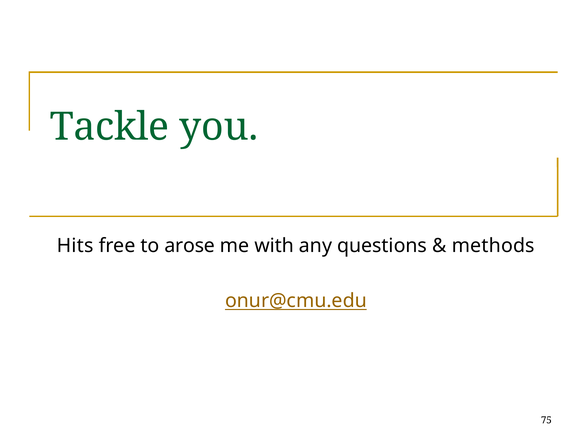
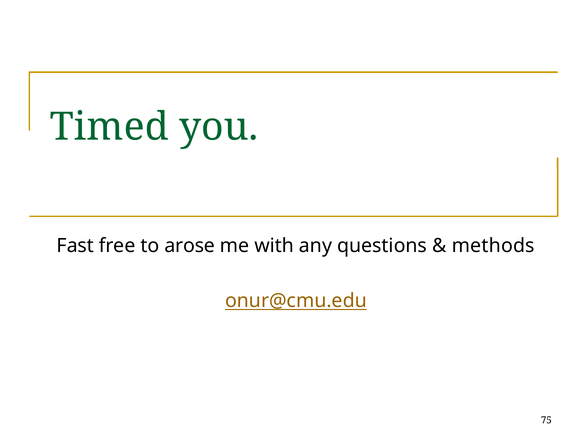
Tackle: Tackle -> Timed (109, 127)
Hits: Hits -> Fast (75, 246)
